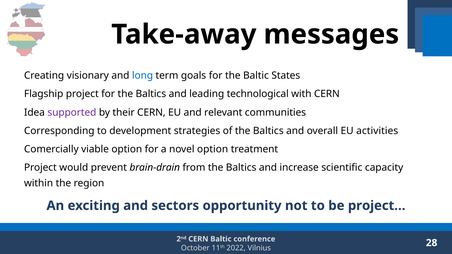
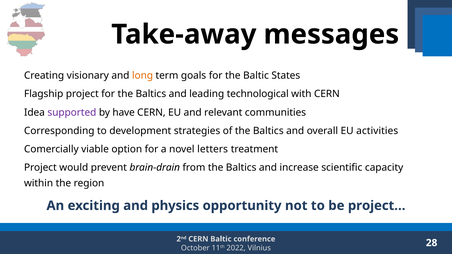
long colour: blue -> orange (143, 76)
their: their -> have (124, 112)
novel option: option -> letters (213, 149)
sectors: sectors -> physics (175, 206)
